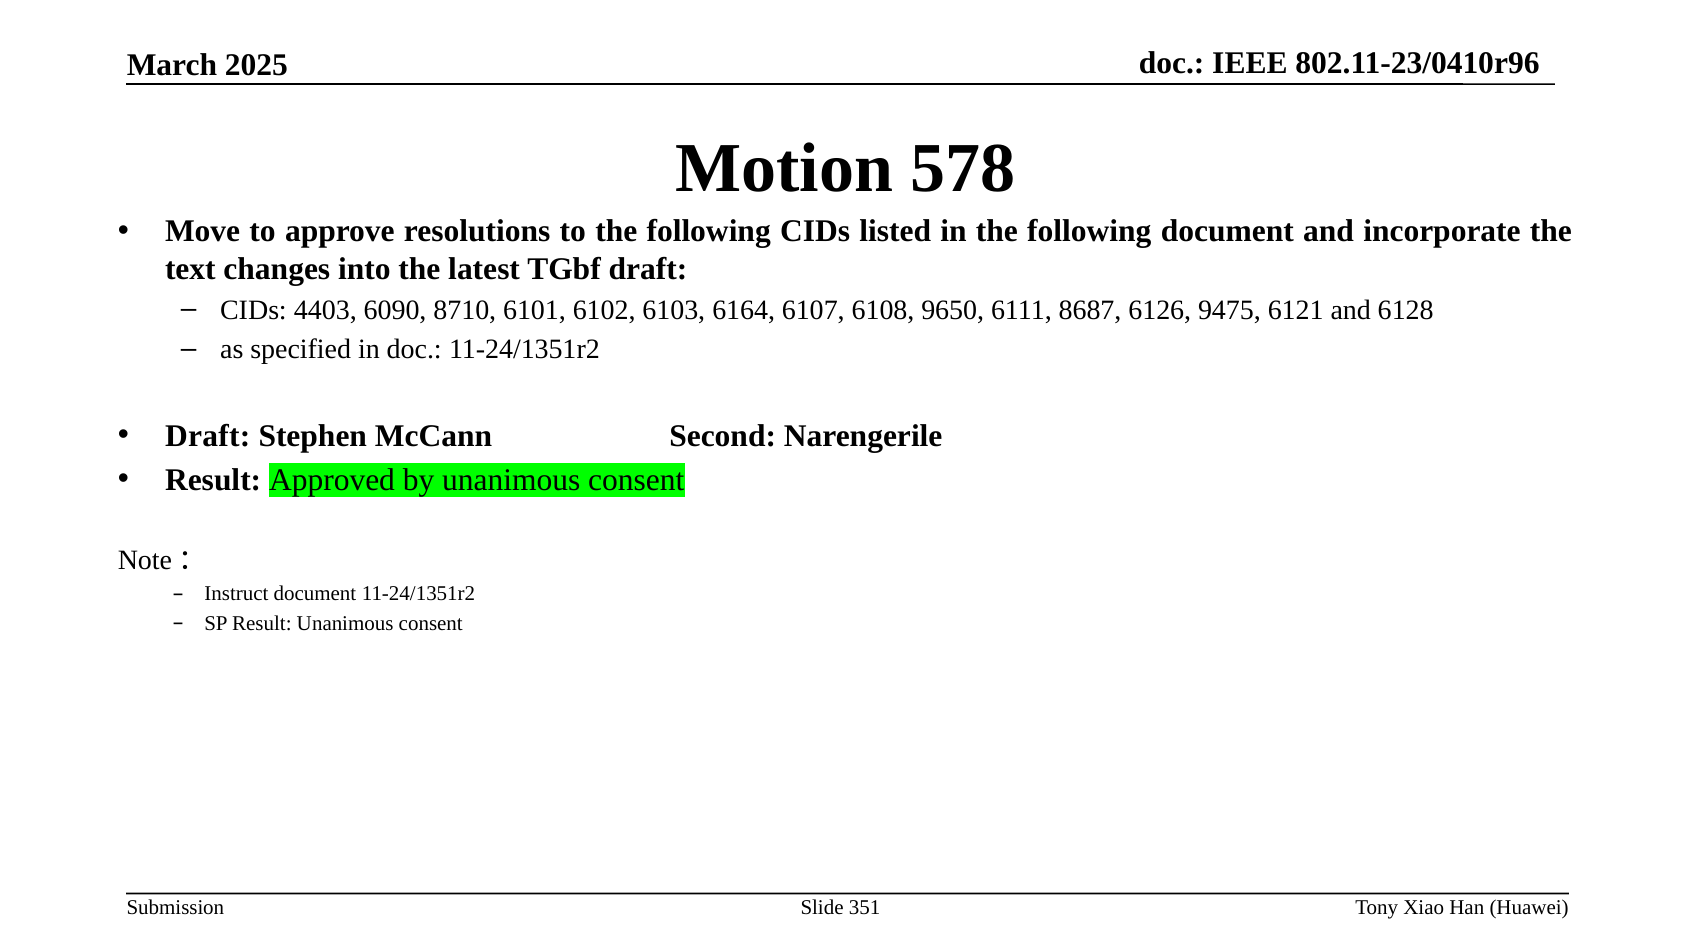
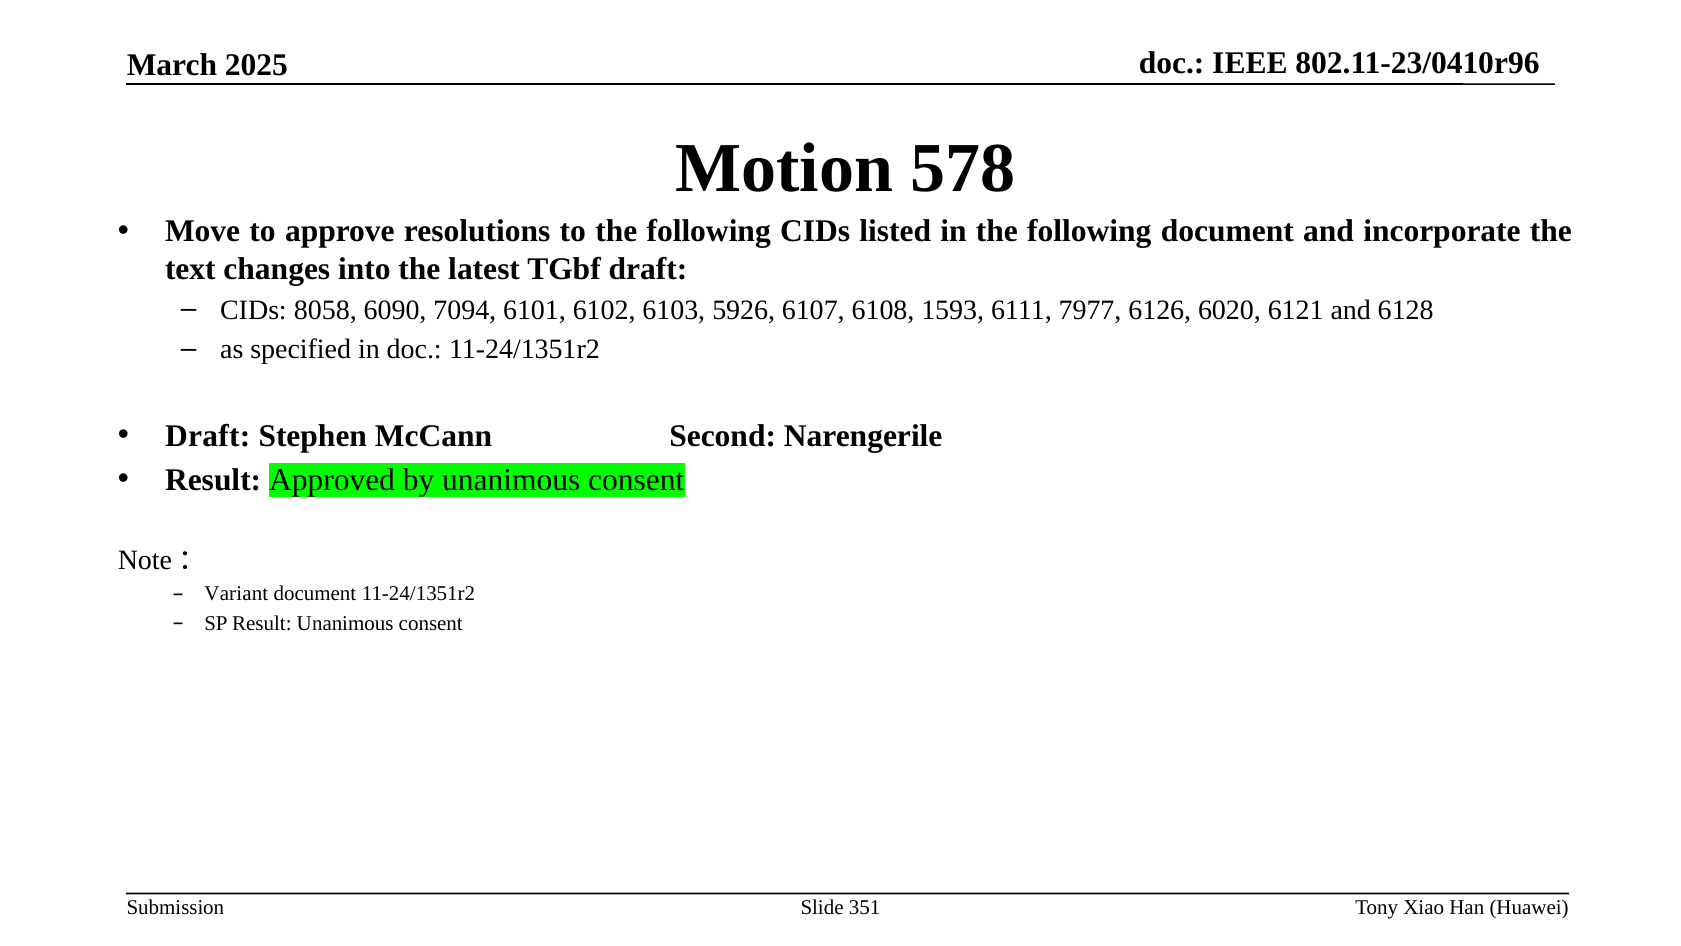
4403: 4403 -> 8058 (325, 310)
8710: 8710 -> 7094 (465, 310)
6164: 6164 -> 5926 (744, 310)
9650: 9650 -> 1593 (953, 310)
8687: 8687 -> 7977 (1090, 310)
9475: 9475 -> 6020 (1229, 310)
Instruct: Instruct -> Variant (236, 593)
